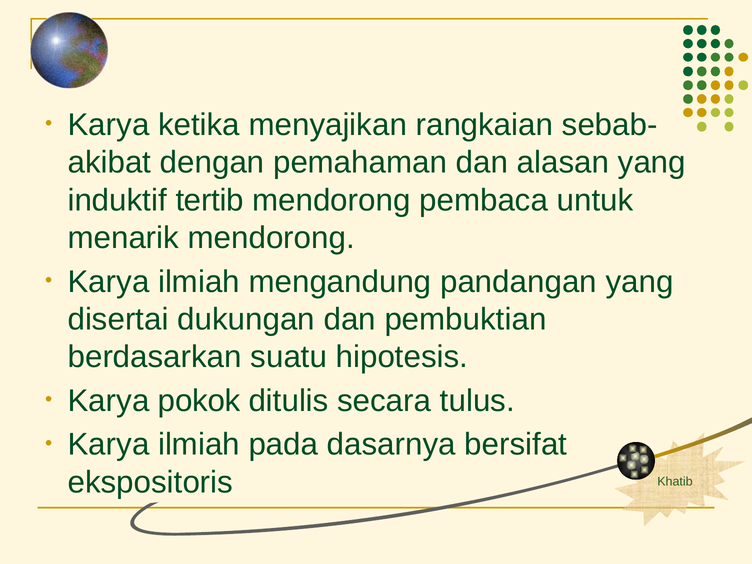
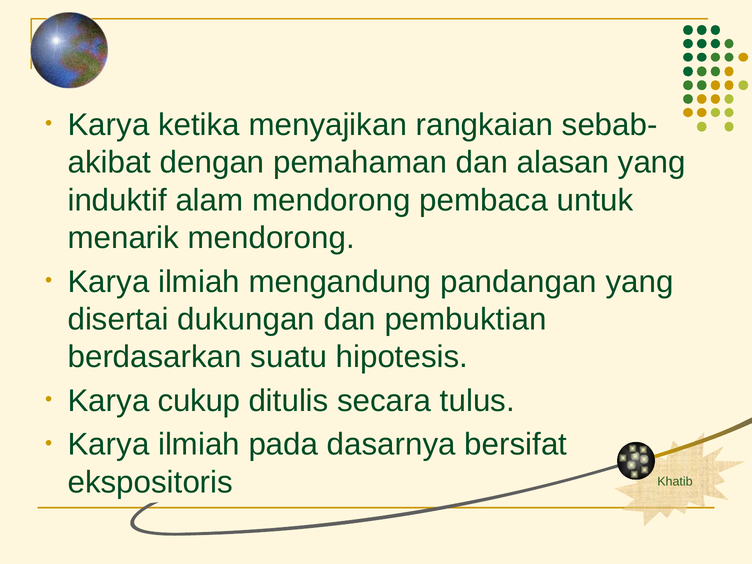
tertib: tertib -> alam (209, 200)
pokok: pokok -> cukup (199, 401)
